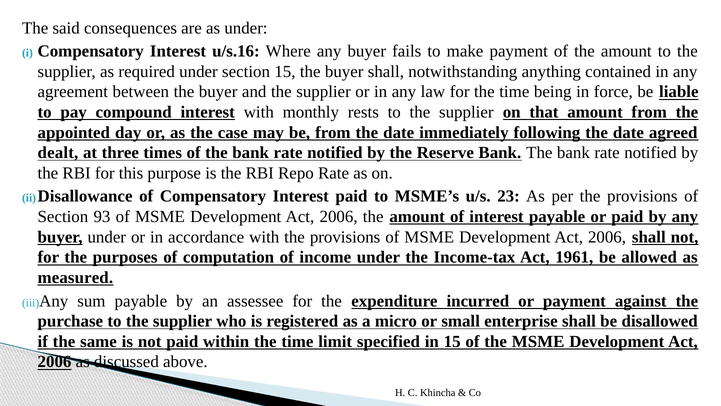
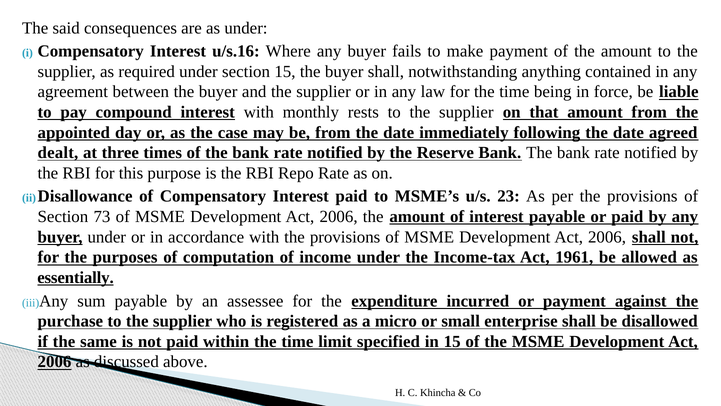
93: 93 -> 73 (102, 216)
measured: measured -> essentially (75, 277)
